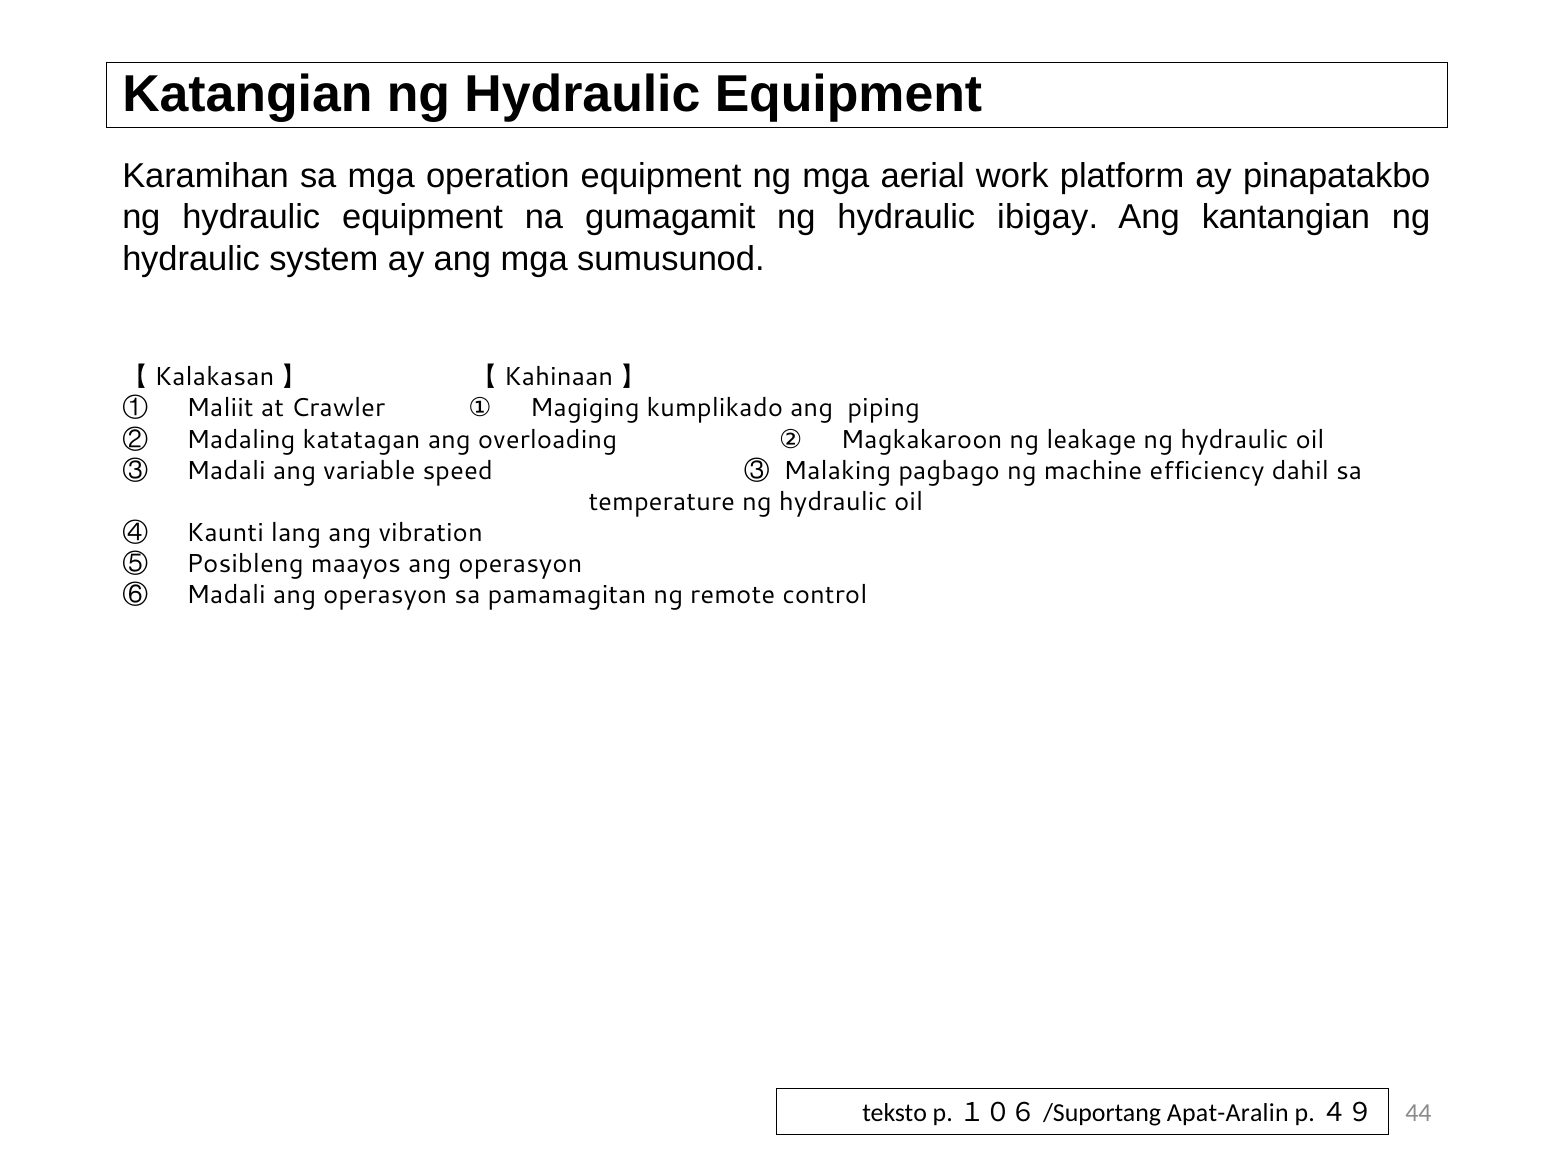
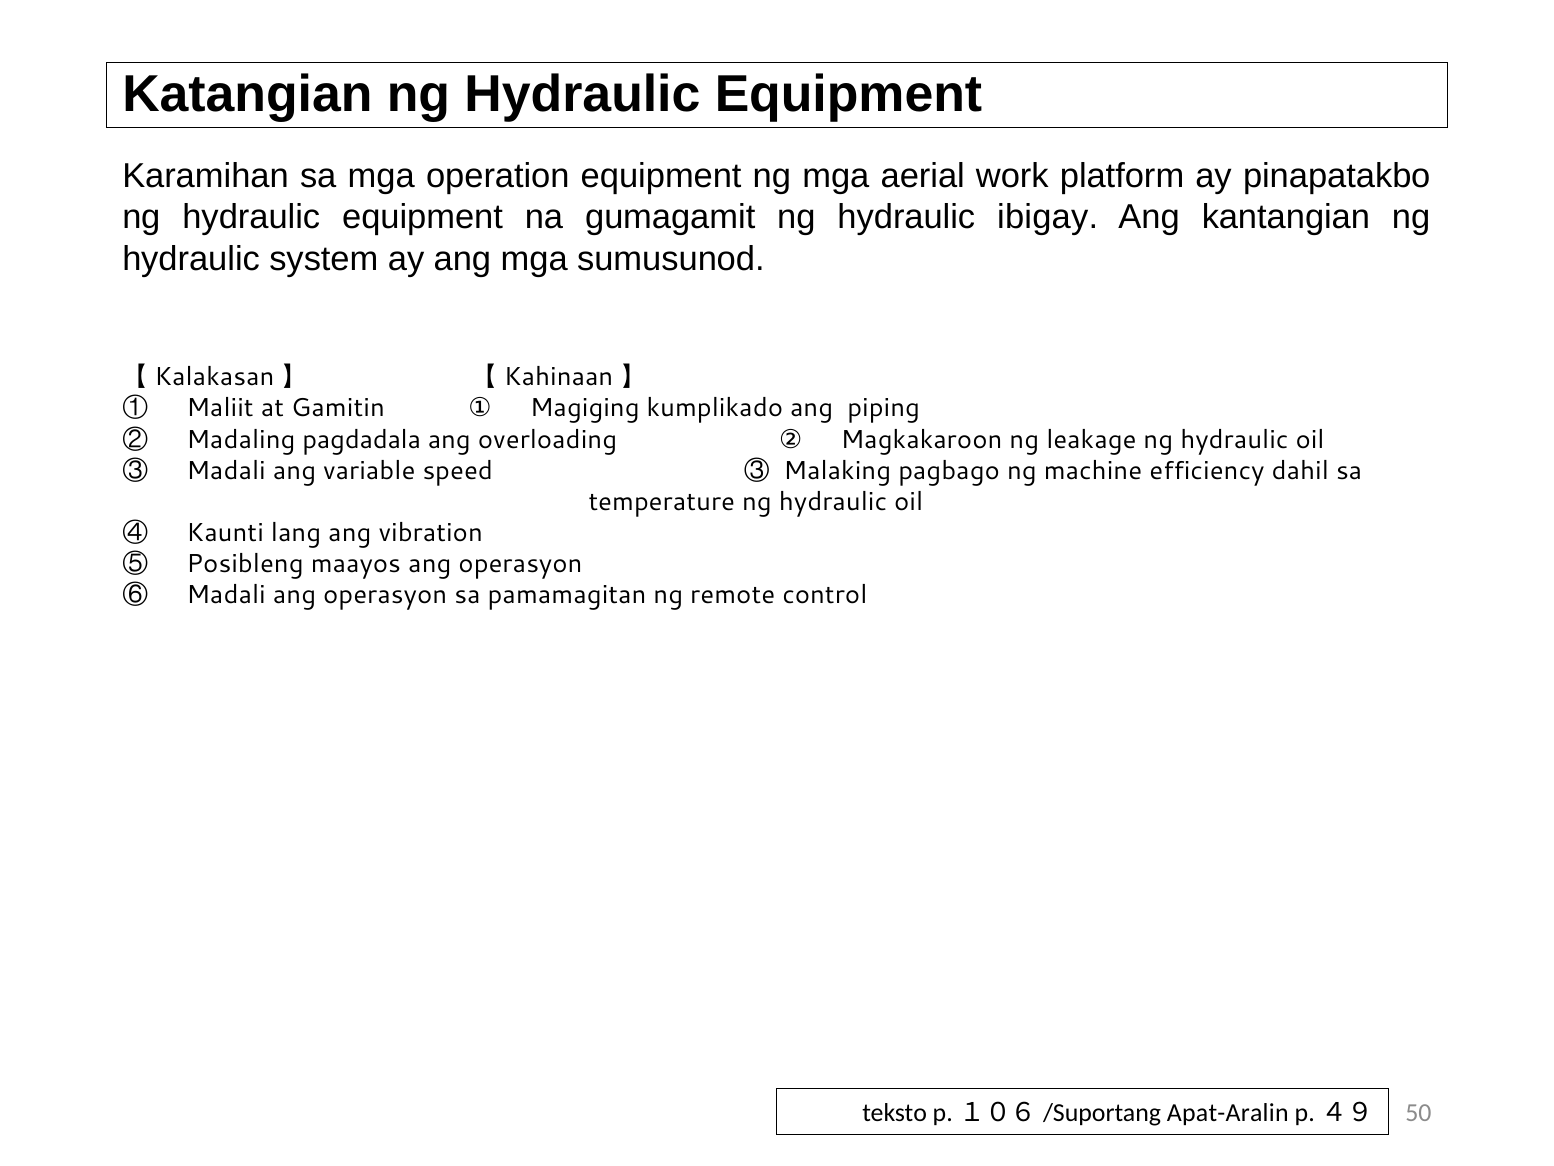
Crawler: Crawler -> Gamitin (338, 408)
katatagan: katatagan -> pagdadala (362, 439)
44: 44 -> 50 (1419, 1113)
